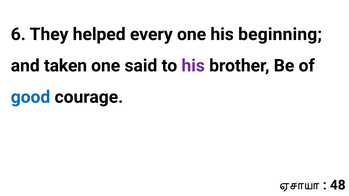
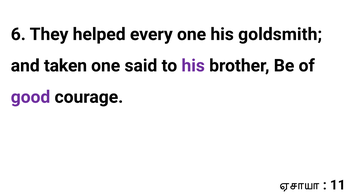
beginning: beginning -> goldsmith (280, 34)
good colour: blue -> purple (31, 97)
48: 48 -> 11 (338, 185)
